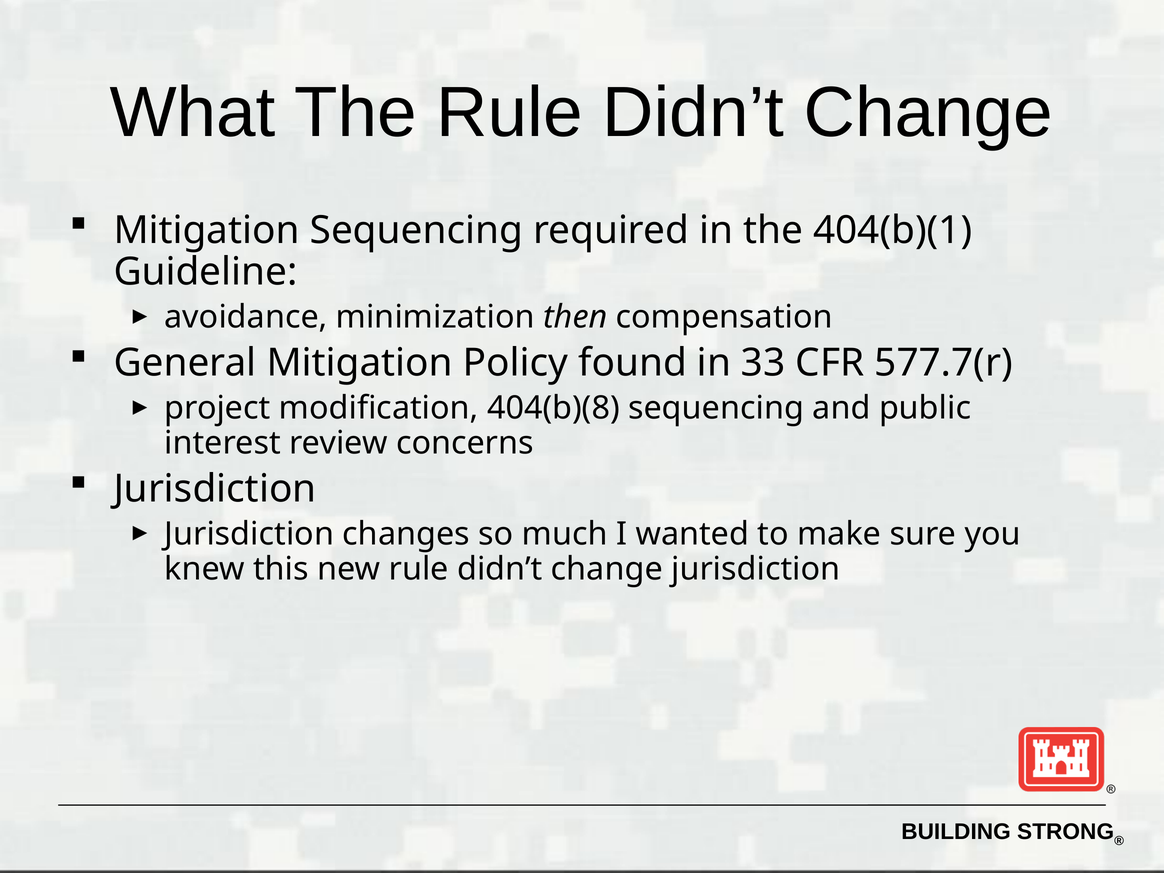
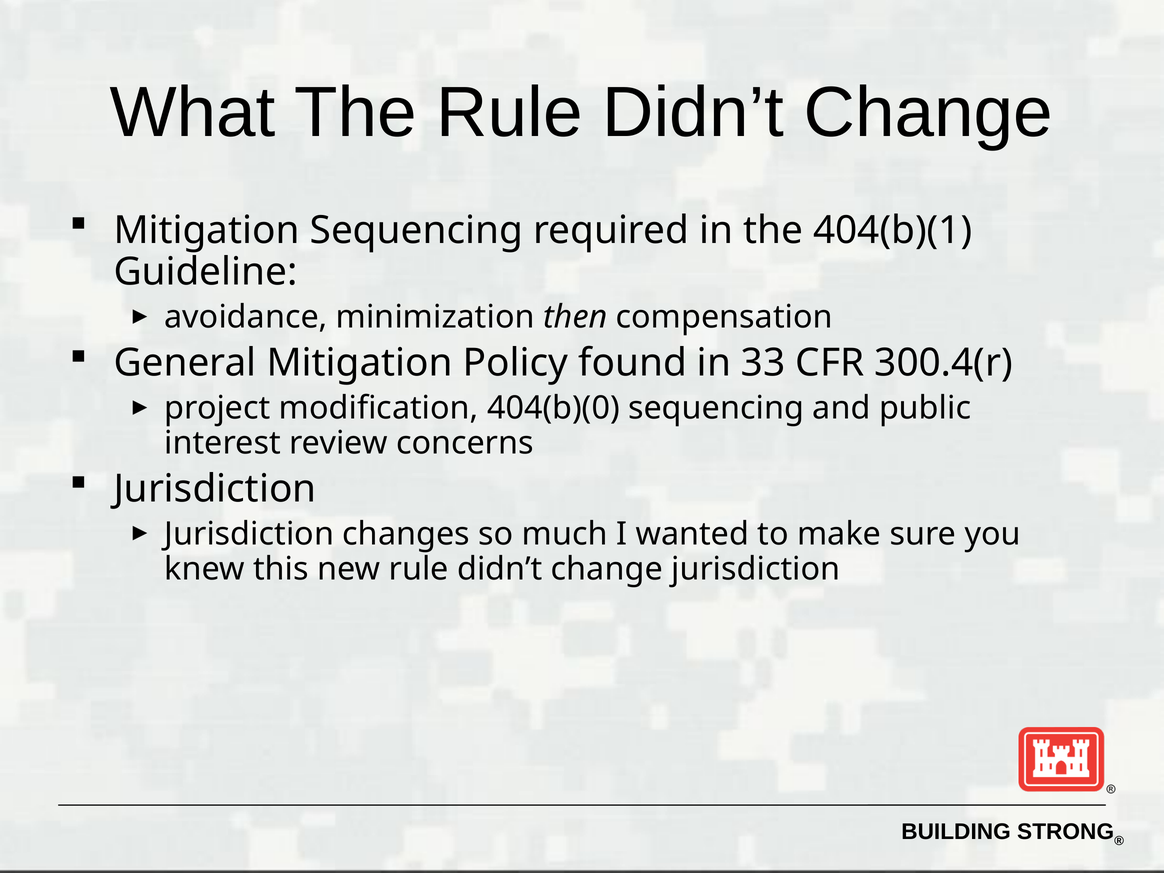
577.7(r: 577.7(r -> 300.4(r (944, 363)
404(b)(8: 404(b)(8 -> 404(b)(0 (553, 408)
